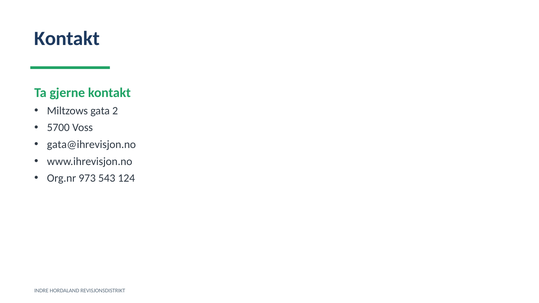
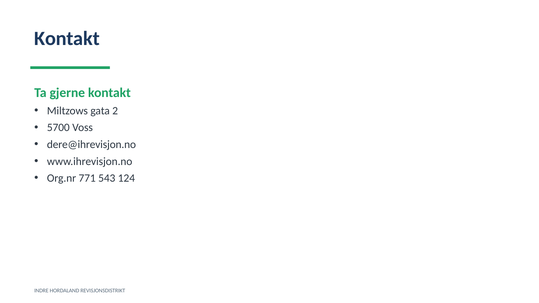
gata@ihrevisjon.no: gata@ihrevisjon.no -> dere@ihrevisjon.no (91, 145)
973: 973 -> 771 (87, 178)
